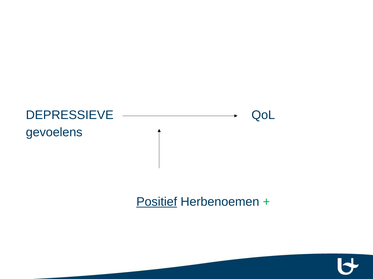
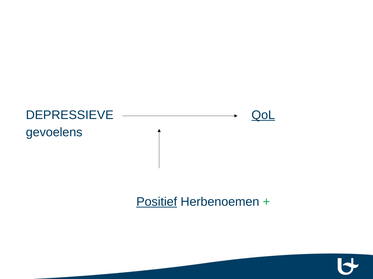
QoL underline: none -> present (263, 115)
